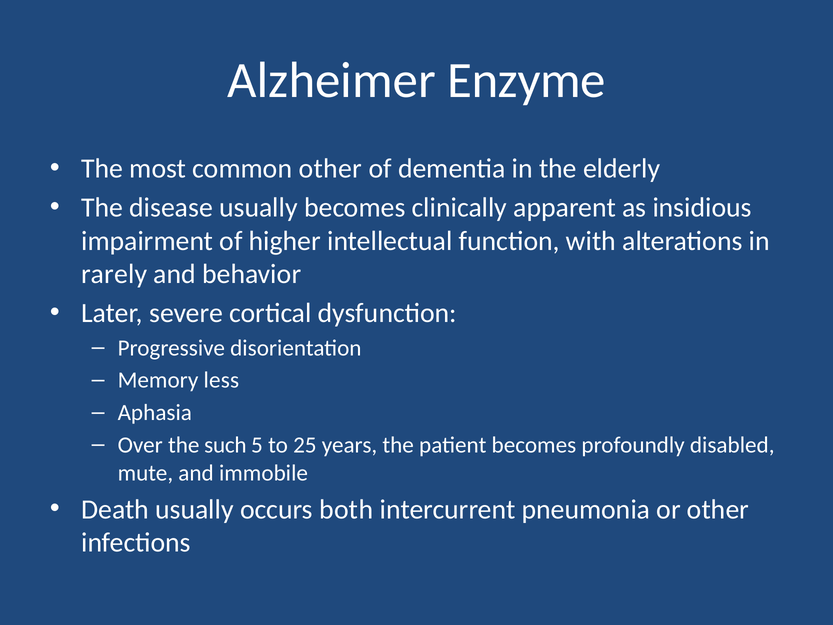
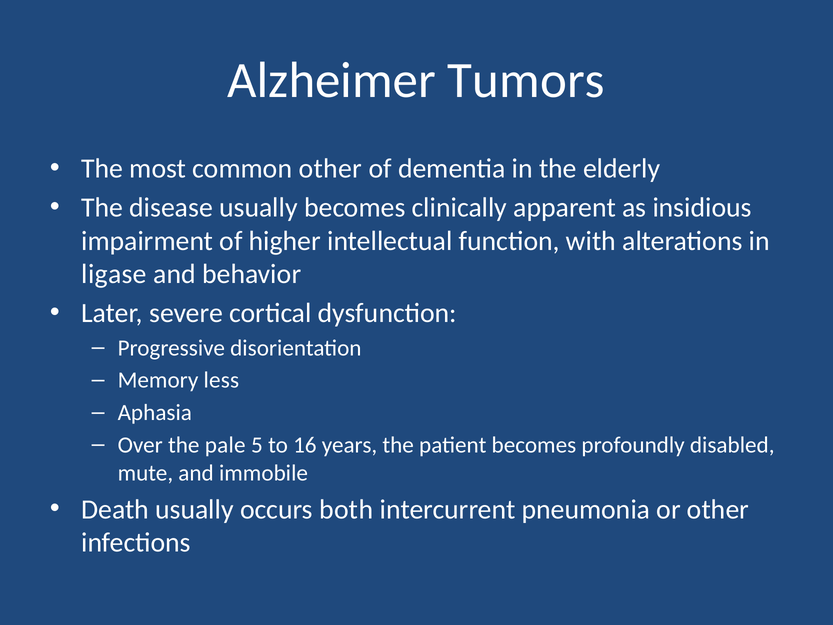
Enzyme: Enzyme -> Tumors (526, 81)
rarely: rarely -> ligase (114, 274)
such: such -> pale (225, 445)
25: 25 -> 16 (305, 445)
